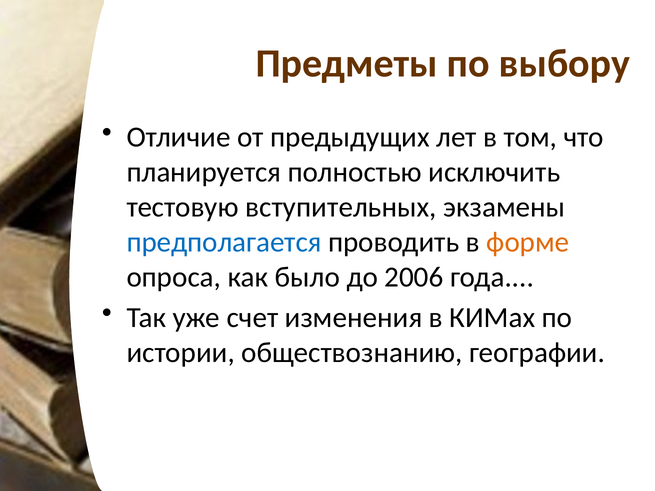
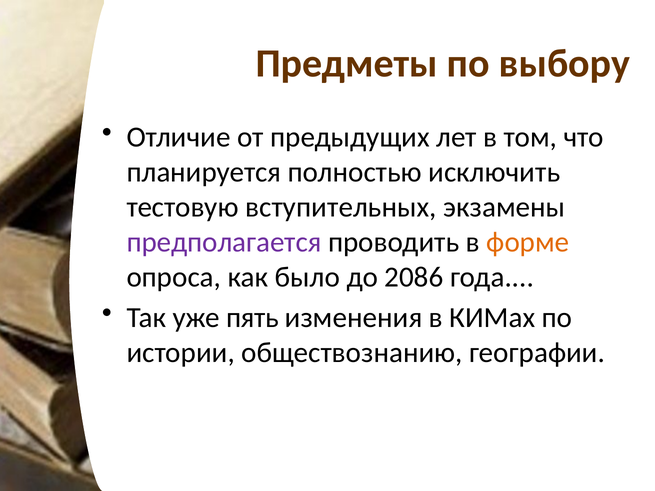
предполагается colour: blue -> purple (224, 242)
2006: 2006 -> 2086 (414, 277)
счет: счет -> пять (253, 318)
